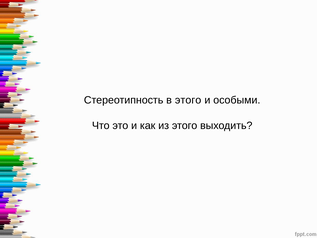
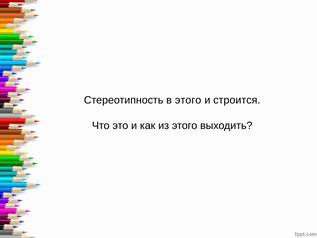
особыми: особыми -> строится (237, 100)
